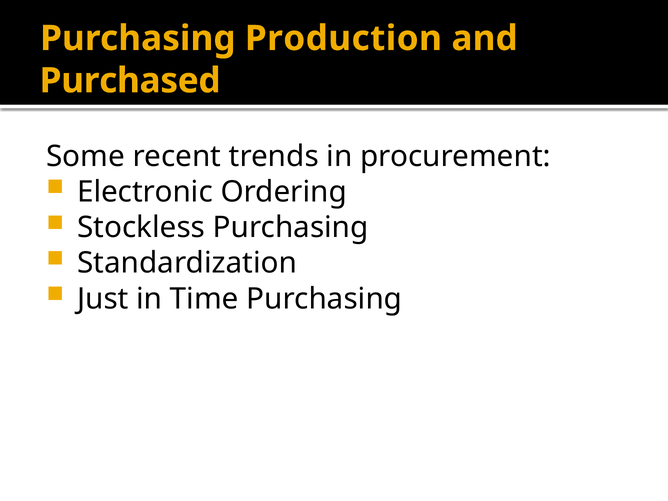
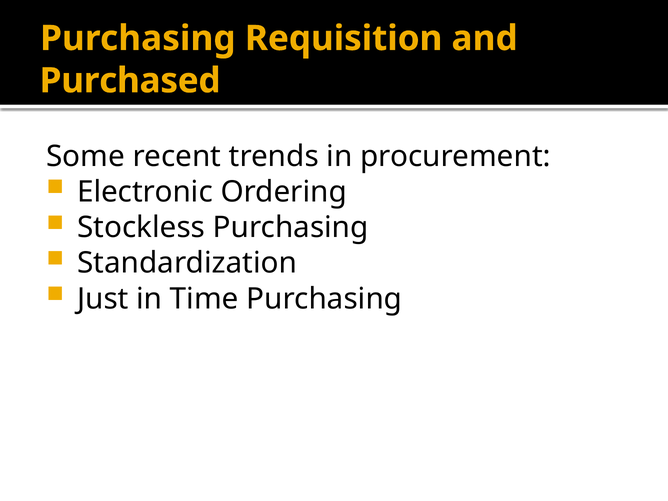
Production: Production -> Requisition (344, 38)
